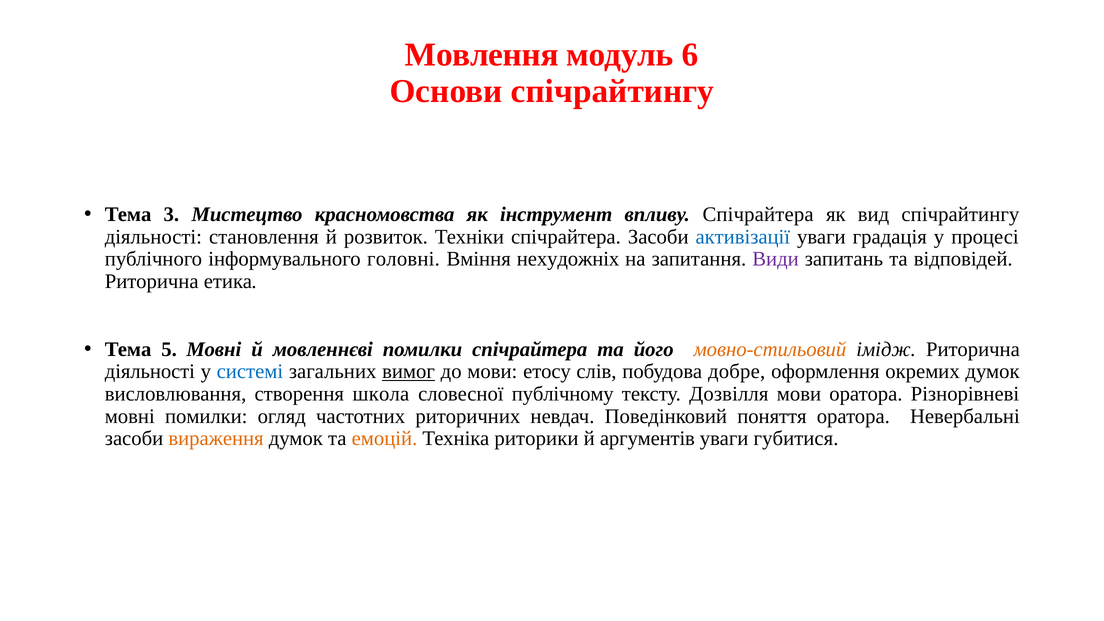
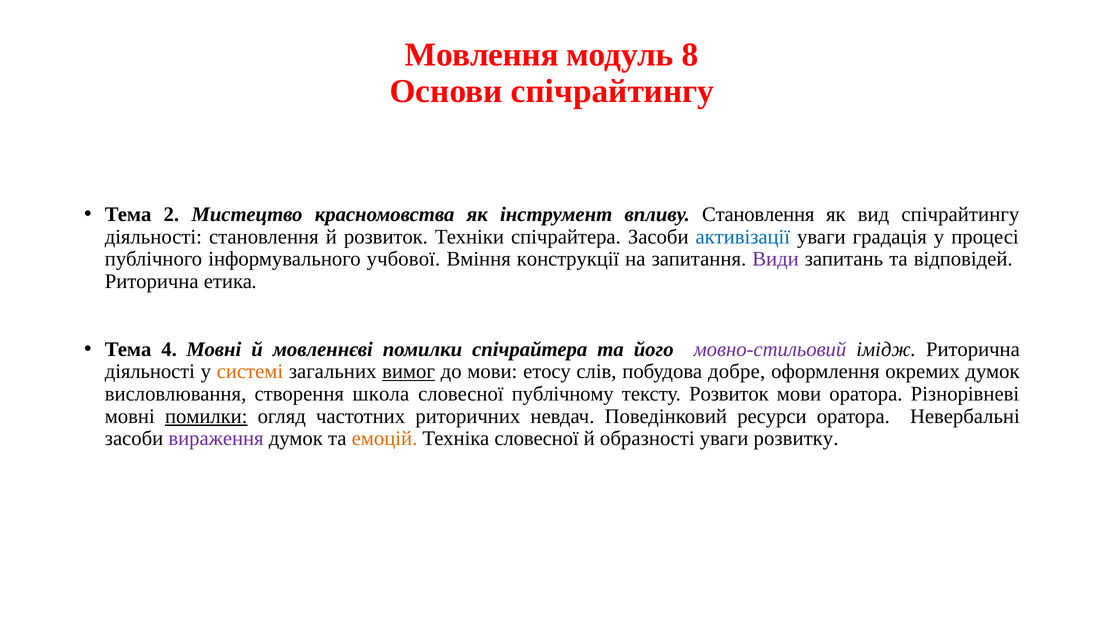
6: 6 -> 8 (690, 55)
3: 3 -> 2 (171, 214)
впливу Спічрайтера: Спічрайтера -> Становлення (758, 214)
головні: головні -> учбової (403, 259)
нехудожніх: нехудожніх -> конструкції (568, 259)
5: 5 -> 4 (169, 349)
мовно-стильовий colour: orange -> purple (770, 349)
системі colour: blue -> orange (250, 372)
тексту Дозвілля: Дозвілля -> Розвиток (729, 394)
помилки underline: none -> present (206, 416)
поняття: поняття -> ресурси (772, 416)
вираження colour: orange -> purple (216, 439)
Техніка риторики: риторики -> словесної (537, 439)
аргументів: аргументів -> образності (647, 439)
губитися: губитися -> розвитку (796, 439)
